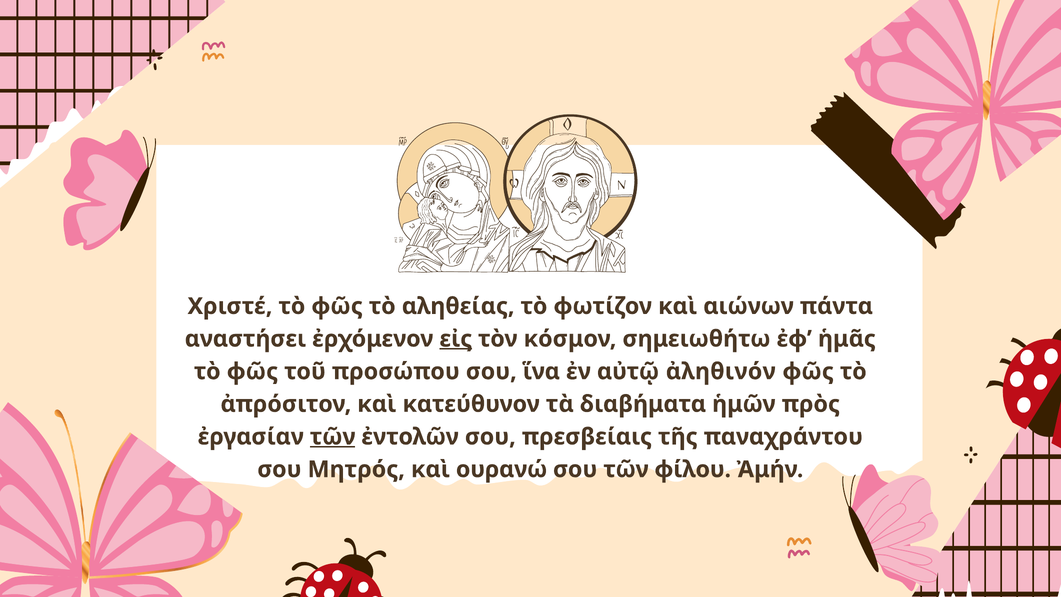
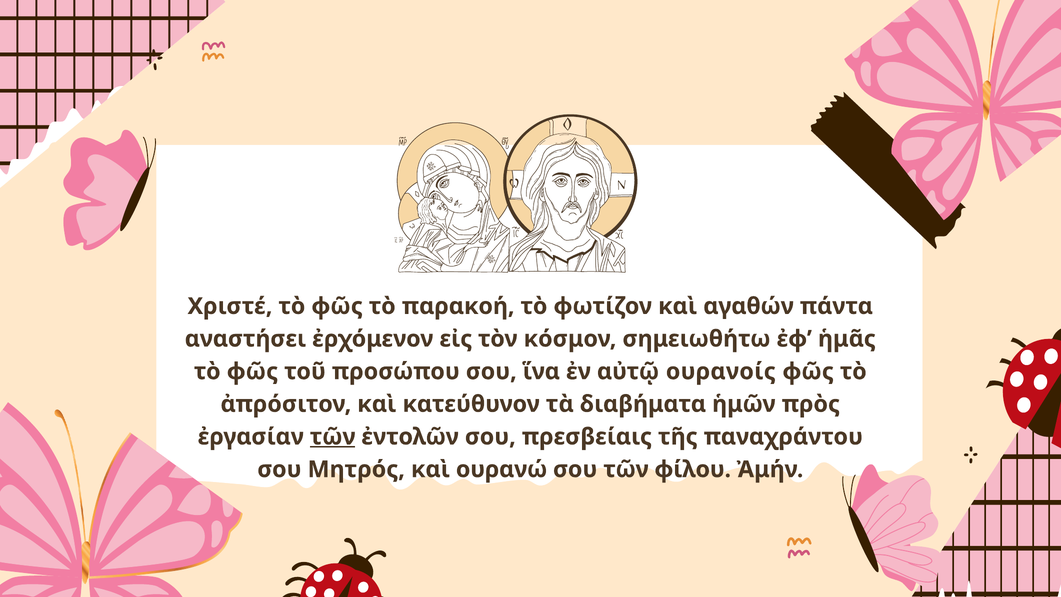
αληθείας: αληθείας -> παρακοή (458, 306)
αιώνων: αιώνων -> αγαθών (749, 306)
εἰς underline: present -> none (456, 339)
ἀληθινόν: ἀληθινόν -> ουρανοίς (721, 371)
